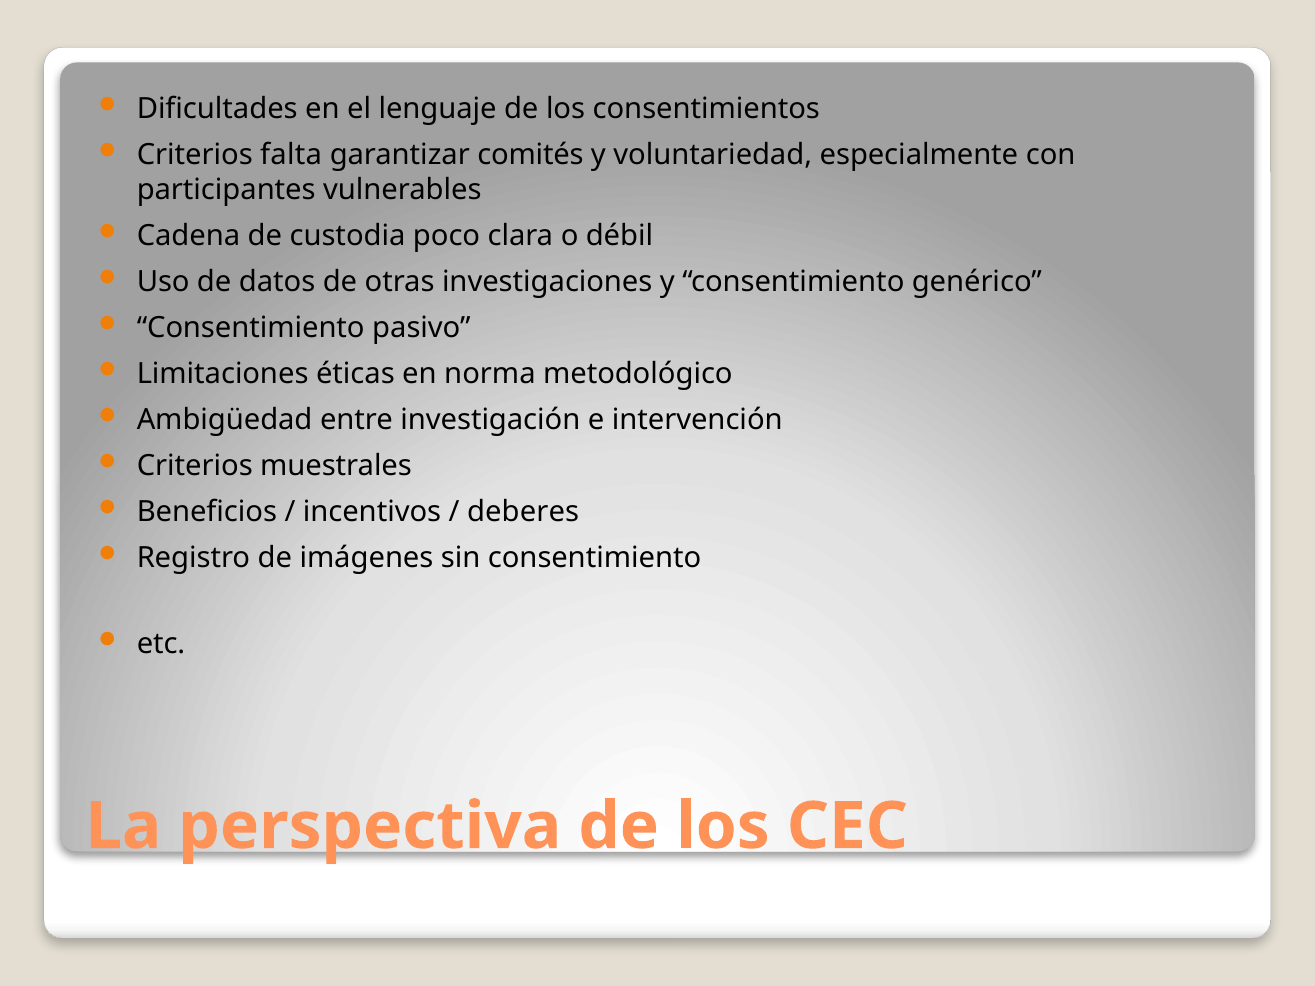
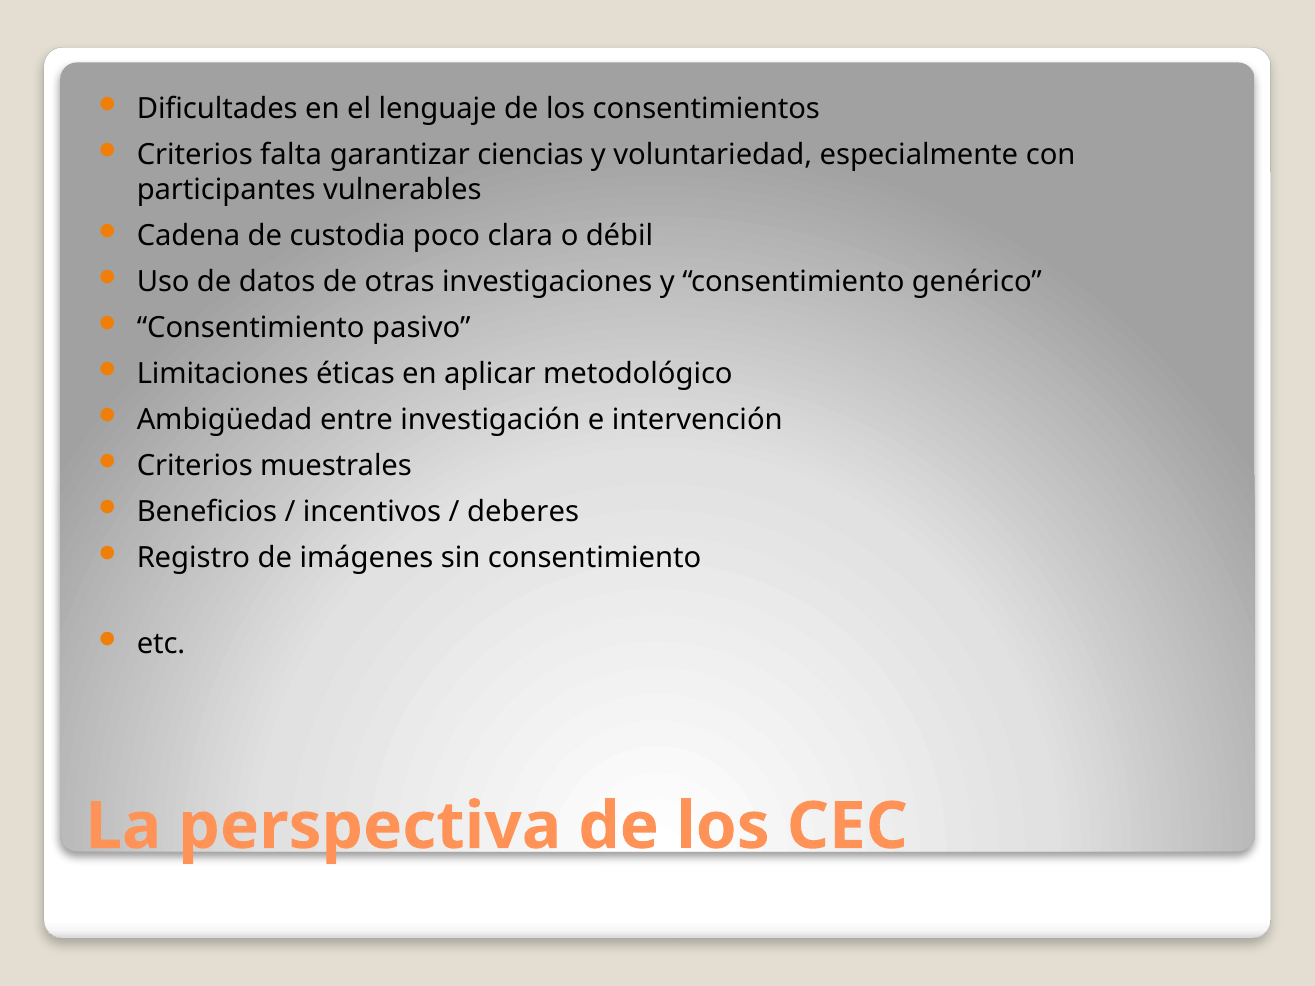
comités: comités -> ciencias (531, 155)
norma: norma -> aplicar (490, 374)
